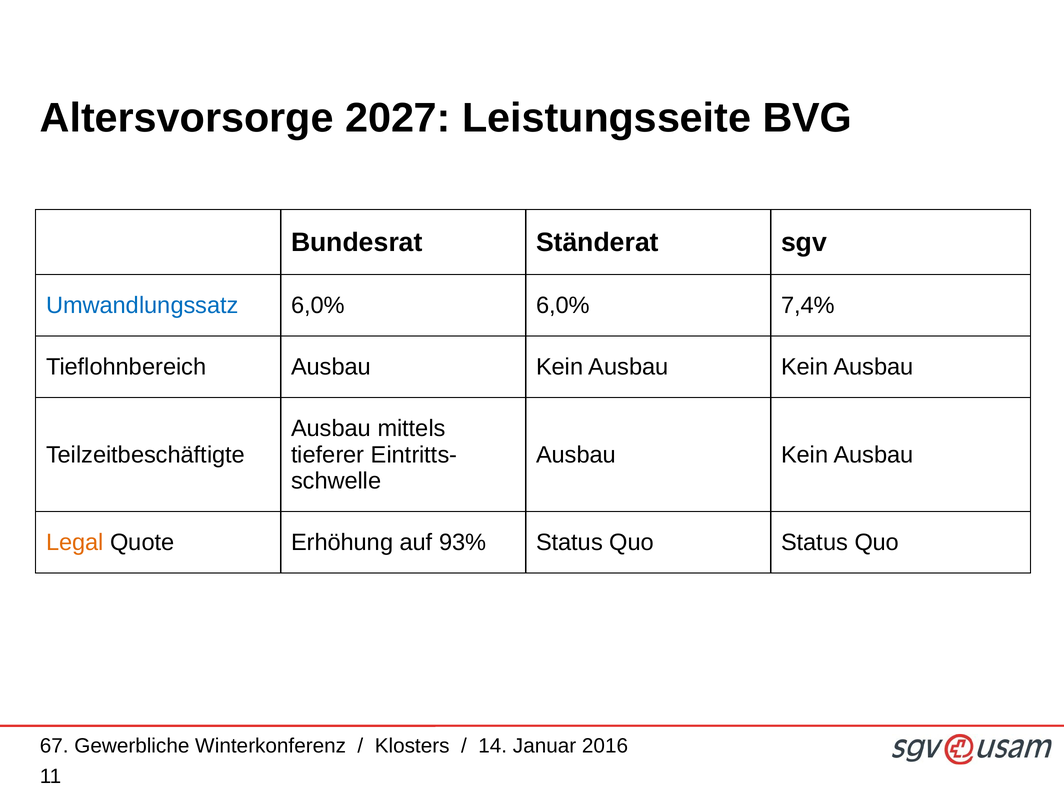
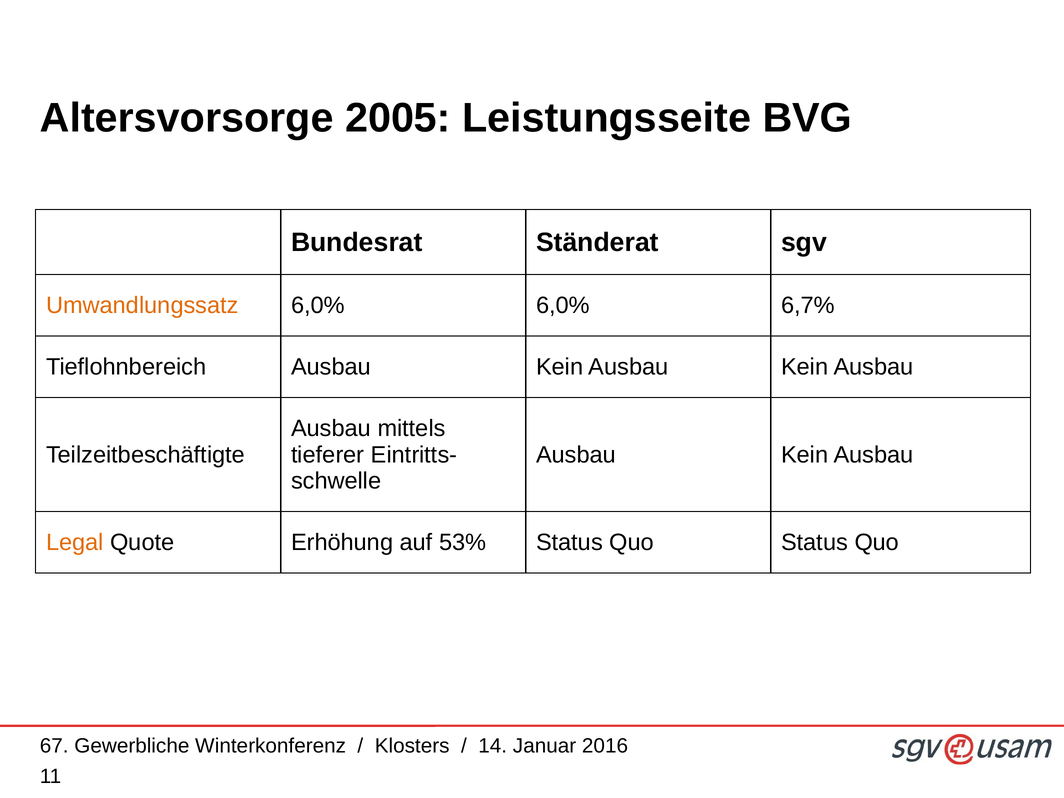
2027: 2027 -> 2005 (398, 118)
Umwandlungssatz colour: blue -> orange (142, 306)
7,4%: 7,4% -> 6,7% (808, 306)
93%: 93% -> 53% (463, 543)
